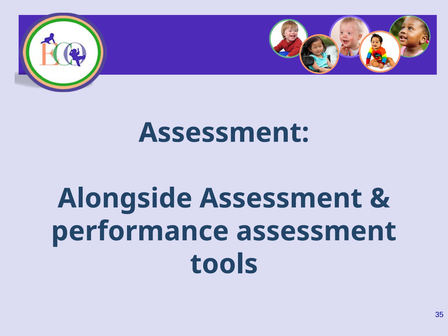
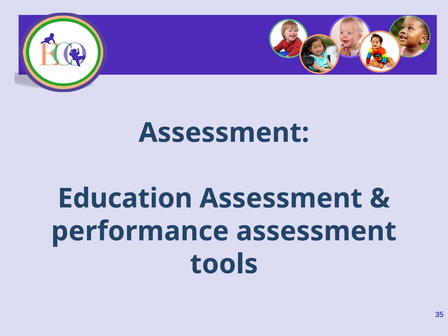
Alongside: Alongside -> Education (125, 198)
